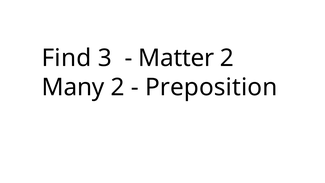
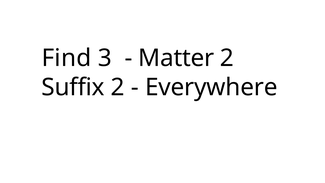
Many: Many -> Suffix (73, 87)
Preposition: Preposition -> Everywhere (211, 87)
